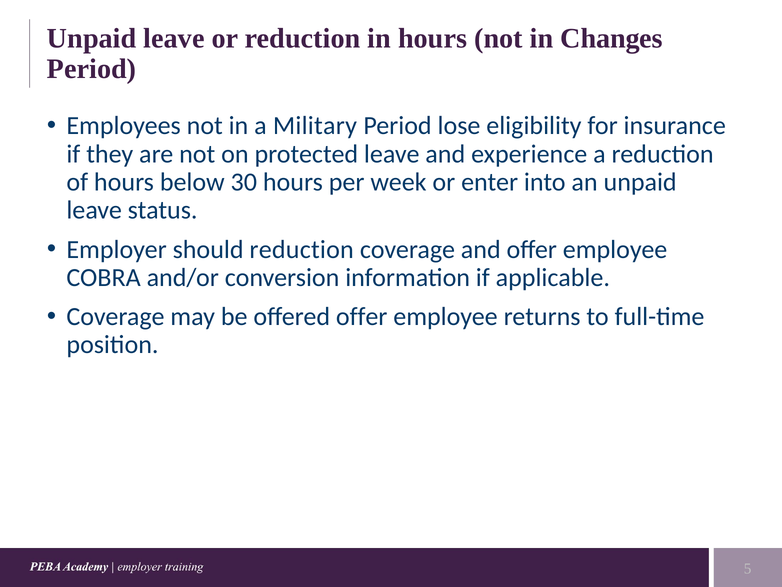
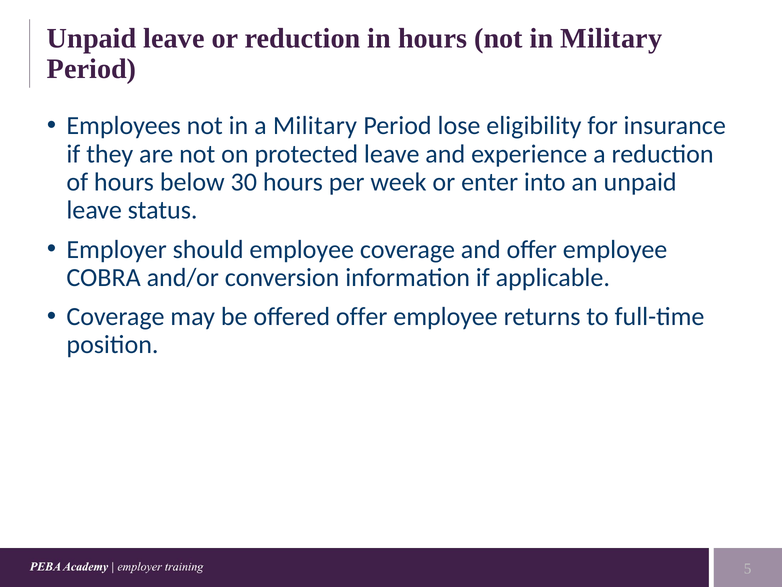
in Changes: Changes -> Military (611, 39)
should reduction: reduction -> employee (302, 249)
